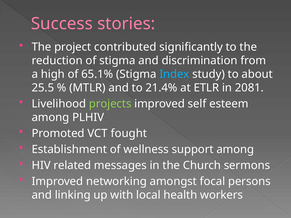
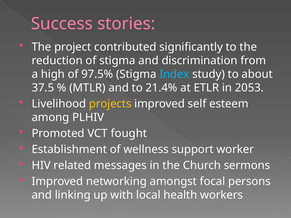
65.1%: 65.1% -> 97.5% (97, 74)
25.5: 25.5 -> 37.5 (43, 88)
2081: 2081 -> 2053 (249, 88)
projects colour: light green -> yellow (110, 104)
support among: among -> worker (235, 149)
